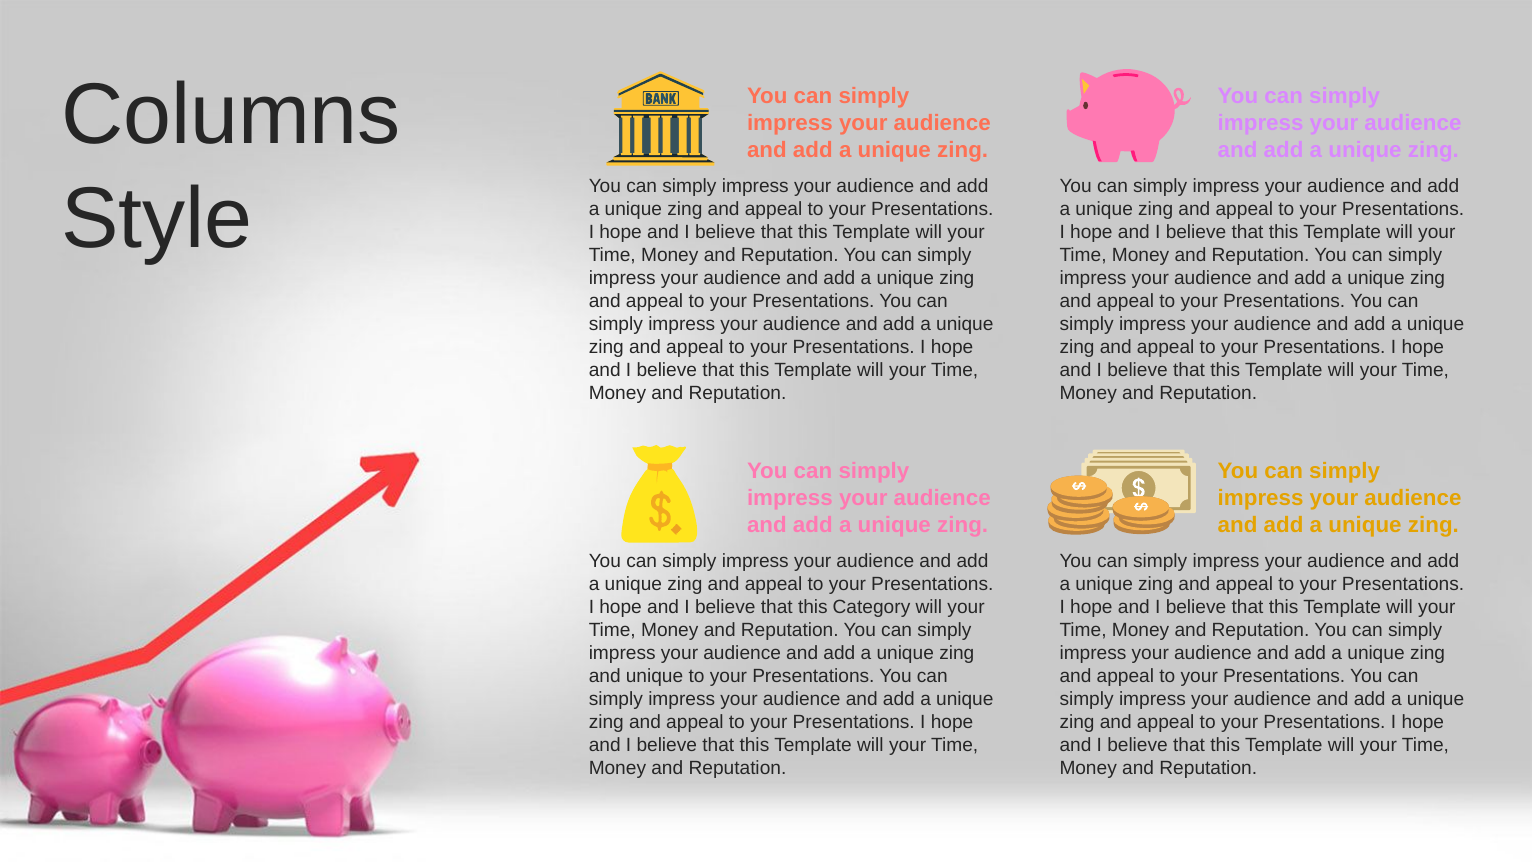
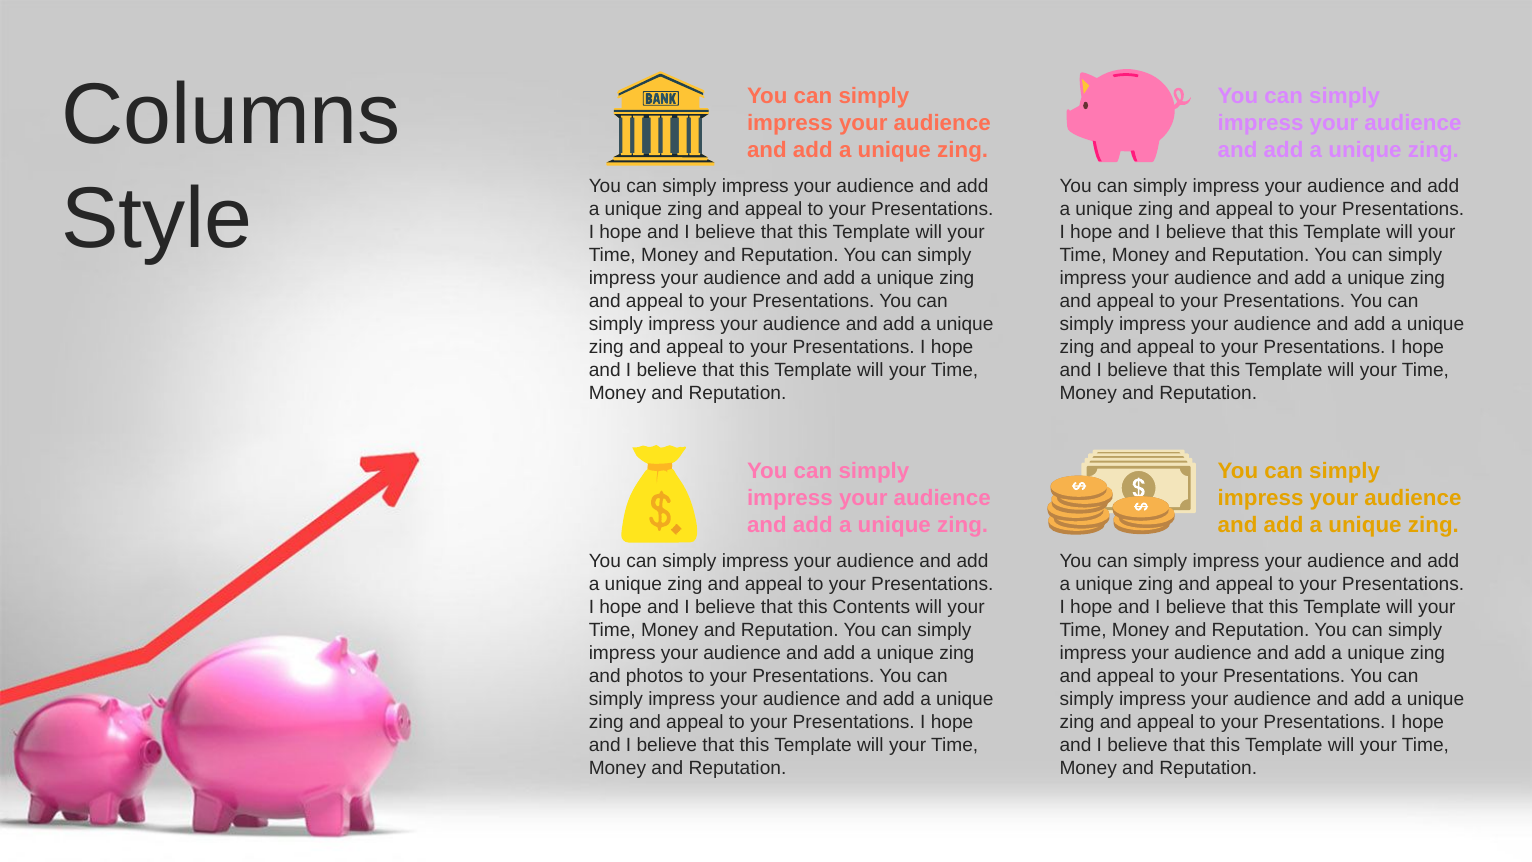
Category: Category -> Contents (871, 607)
and unique: unique -> photos (655, 676)
